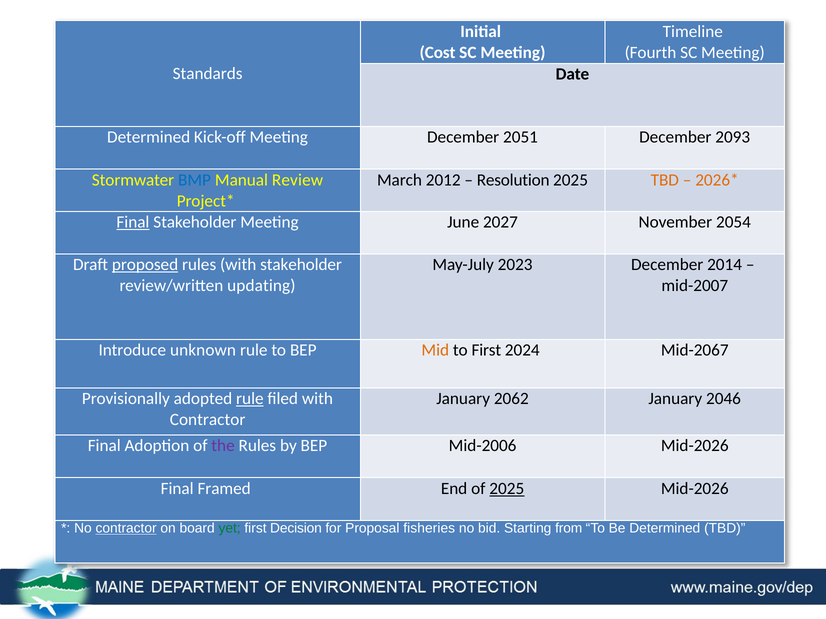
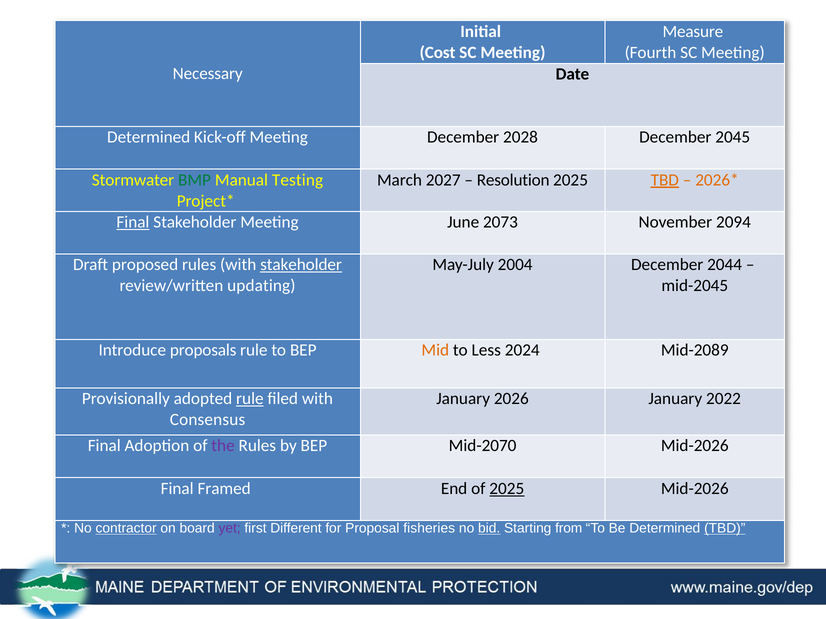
Timeline: Timeline -> Measure (693, 31)
Standards: Standards -> Necessary (208, 74)
2051: 2051 -> 2028 (521, 137)
2093: 2093 -> 2045 (733, 137)
BMP colour: blue -> green (195, 180)
Review: Review -> Testing (298, 180)
2012: 2012 -> 2027 (443, 180)
TBD underline: none -> present (665, 180)
2027: 2027 -> 2073 (500, 222)
2054: 2054 -> 2094 (733, 222)
proposed underline: present -> none (145, 265)
stakeholder underline: none -> present (301, 265)
2023: 2023 -> 2004 (515, 265)
2014: 2014 -> 2044 (725, 265)
mid-2007: mid-2007 -> mid-2045 (695, 286)
unknown: unknown -> proposals (203, 350)
to First: First -> Less (486, 350)
Mid-2067: Mid-2067 -> Mid-2089 (695, 350)
2062: 2062 -> 2026 (511, 399)
2046: 2046 -> 2022 (723, 399)
Contractor: Contractor -> Consensus (208, 420)
Mid-2006: Mid-2006 -> Mid-2070 (483, 446)
yet colour: green -> purple (230, 529)
Decision: Decision -> Different (296, 529)
bid underline: none -> present (489, 529)
TBD underline: none -> present (725, 529)
